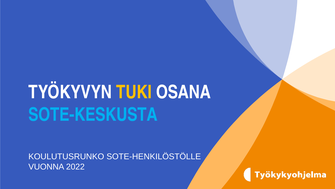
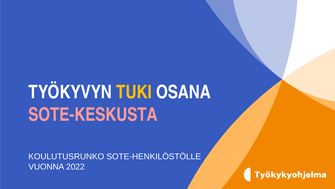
SOTE-KESKUSTA colour: light blue -> pink (93, 114)
